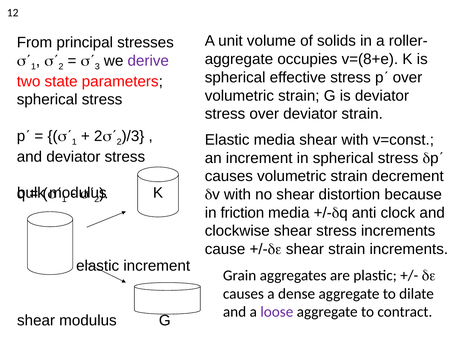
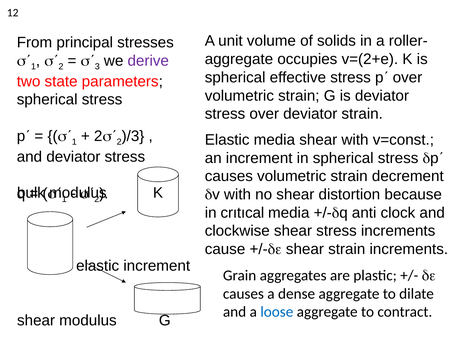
v=(8+e: v=(8+e -> v=(2+e (370, 59)
friction: friction -> crıtıcal (242, 213)
loose colour: purple -> blue (277, 312)
